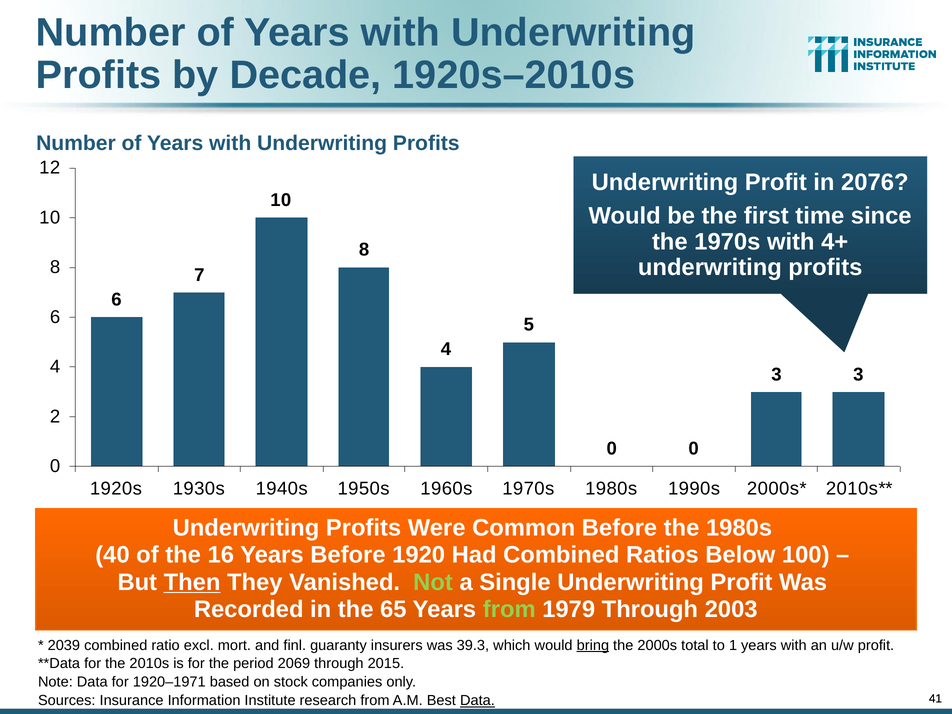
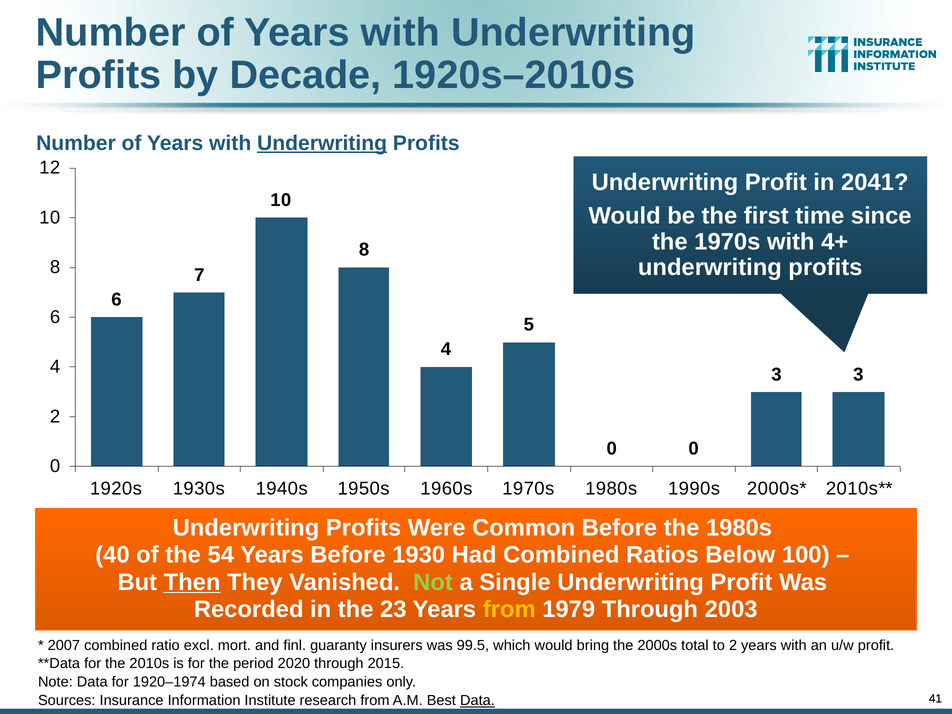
Underwriting underline: none -> present (322, 143)
2076: 2076 -> 2041 (875, 182)
16: 16 -> 54 (221, 555)
1920: 1920 -> 1930 (419, 555)
65: 65 -> 23 (393, 609)
from colour: light green -> yellow (509, 609)
2039: 2039 -> 2007 (64, 645)
39.3: 39.3 -> 99.5 (473, 645)
bring underline: present -> none (593, 645)
to 1: 1 -> 2 (733, 645)
2069: 2069 -> 2020 (294, 664)
1920–1971: 1920–1971 -> 1920–1974 (169, 682)
